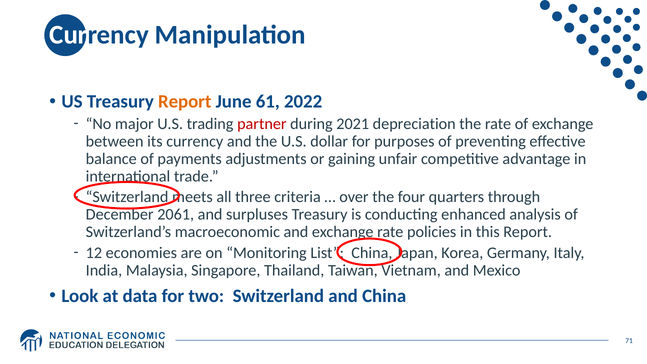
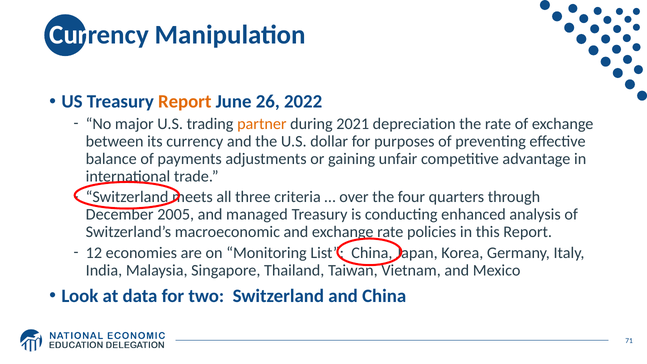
61: 61 -> 26 (268, 101)
partner colour: red -> orange (262, 124)
2061: 2061 -> 2005 (176, 214)
surpluses: surpluses -> managed (257, 214)
